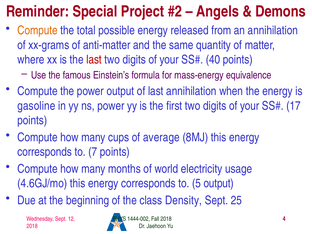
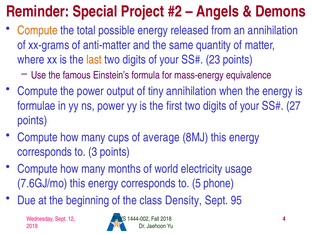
last colour: red -> orange (94, 60)
40: 40 -> 23 (213, 60)
of last: last -> tiny (156, 91)
gasoline: gasoline -> formulae (36, 106)
17: 17 -> 27 (293, 106)
7: 7 -> 3 (93, 152)
4.6GJ/mo: 4.6GJ/mo -> 7.6GJ/mo (42, 183)
5 output: output -> phone (219, 183)
25: 25 -> 95 (236, 200)
